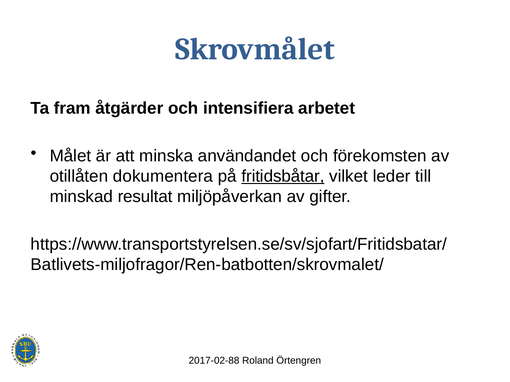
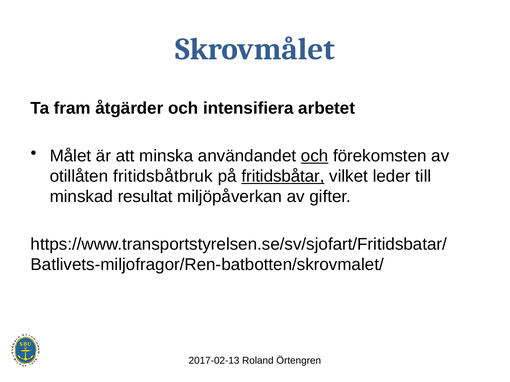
och underline: none -> present (315, 156)
dokumentera: dokumentera -> fritidsbåtbruk (163, 176)
2017-02-88: 2017-02-88 -> 2017-02-13 (214, 361)
